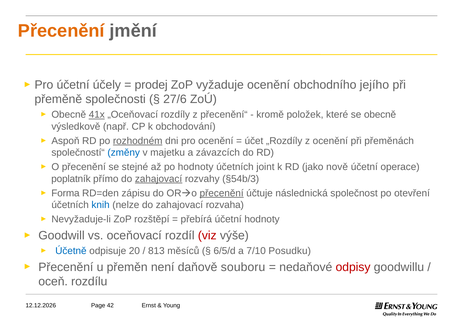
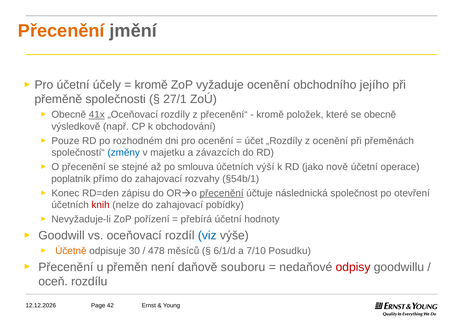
prodej: prodej -> kromě (151, 85)
27/6: 27/6 -> 27/1 (175, 99)
Aspoň: Aspoň -> Pouze (65, 141)
rozhodném underline: present -> none (138, 141)
po hodnoty: hodnoty -> smlouva (196, 167)
joint: joint -> výší (265, 167)
zahajovací underline: present -> none (159, 179)
§54b/3: §54b/3 -> §54b/1 (241, 179)
Forma: Forma -> Konec (65, 193)
knih colour: blue -> red (101, 205)
rozvaha: rozvaha -> pobídky (225, 205)
rozštěpí: rozštěpí -> pořízení (152, 220)
viz colour: red -> blue (207, 236)
Účetně colour: blue -> orange (71, 251)
20: 20 -> 30 (134, 251)
813: 813 -> 478 (156, 251)
6/5/d: 6/5/d -> 6/1/d (225, 251)
